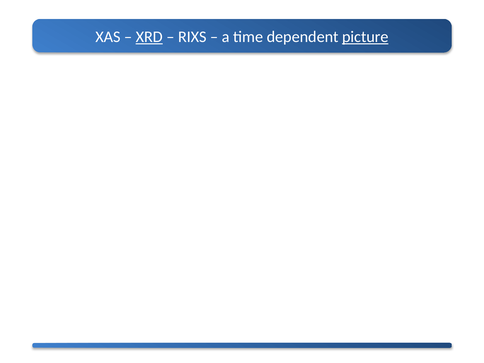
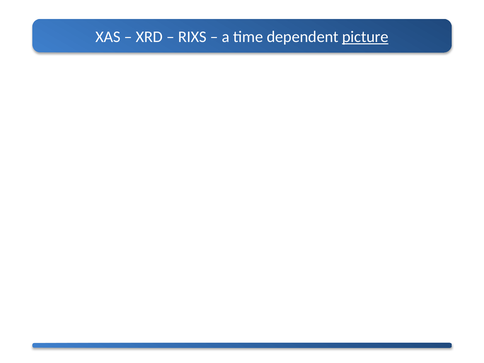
XRD underline: present -> none (149, 37)
